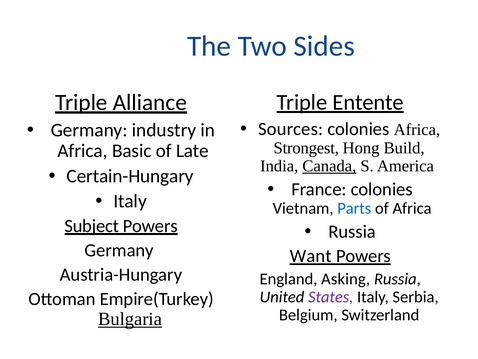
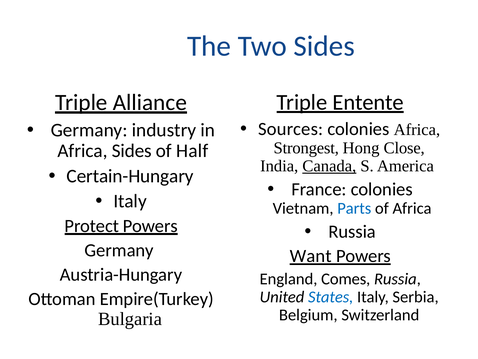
Build: Build -> Close (404, 148)
Africa Basic: Basic -> Sides (132, 151)
Late: Late -> Half (192, 151)
Subject: Subject -> Protect (92, 226)
Asking: Asking -> Comes (346, 279)
States colour: purple -> blue (331, 297)
Bulgaria underline: present -> none (130, 319)
